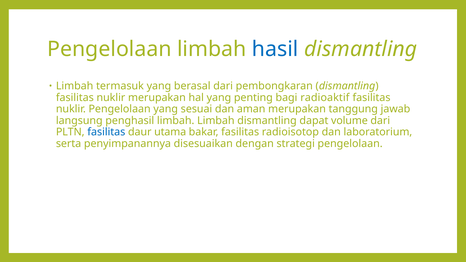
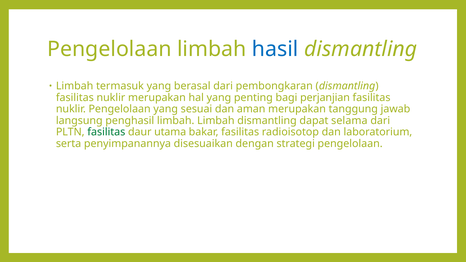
radioaktif: radioaktif -> perjanjian (325, 98)
volume: volume -> selama (349, 121)
fasilitas colour: blue -> green (106, 132)
